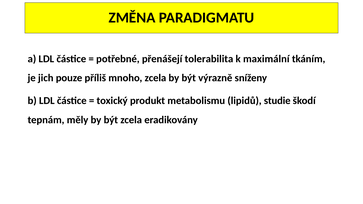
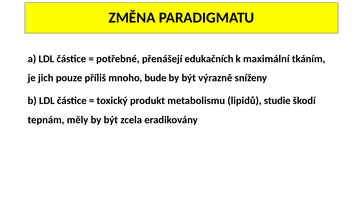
tolerabilita: tolerabilita -> edukačních (209, 59)
mnoho zcela: zcela -> bude (155, 78)
